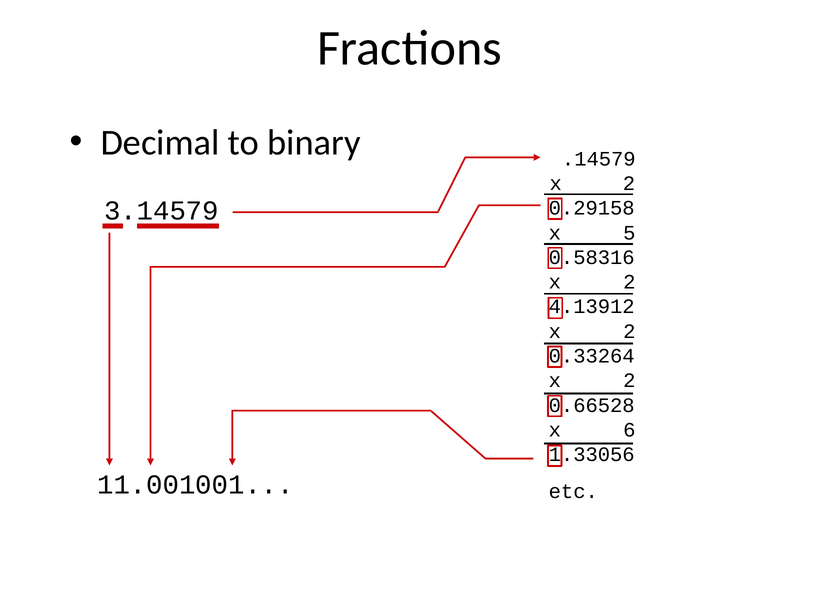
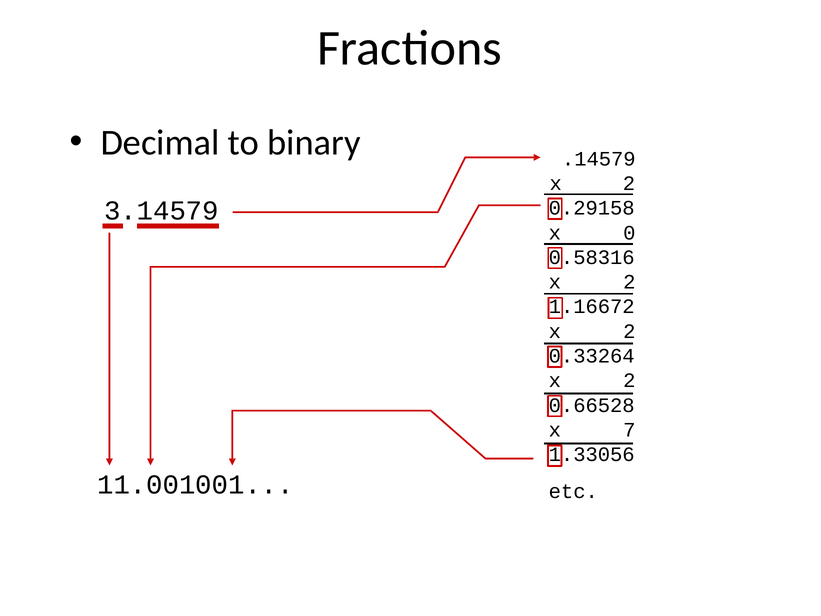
5: 5 -> 0 (629, 233)
4.13912: 4.13912 -> 1.16672 (592, 307)
6: 6 -> 7 (629, 430)
